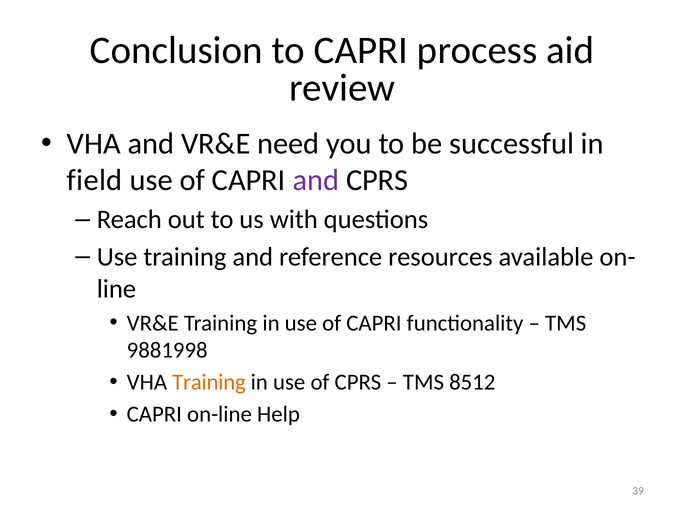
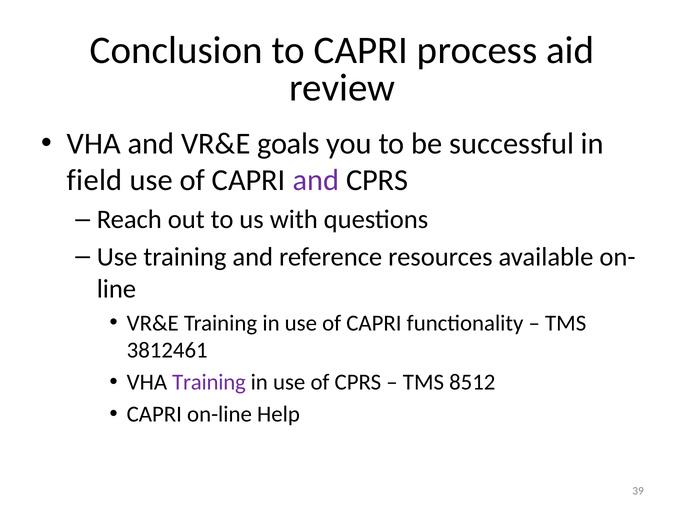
need: need -> goals (288, 144)
9881998: 9881998 -> 3812461 (167, 350)
Training colour: orange -> purple (209, 382)
